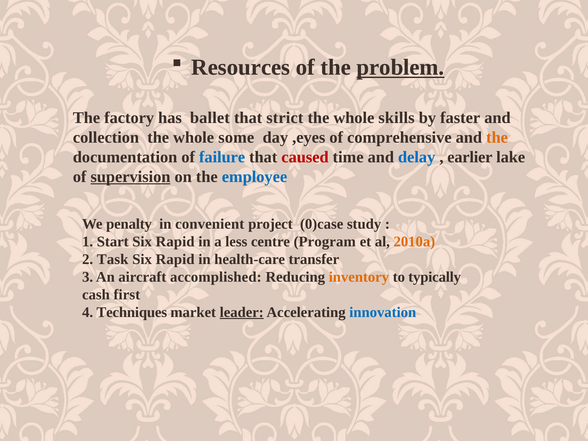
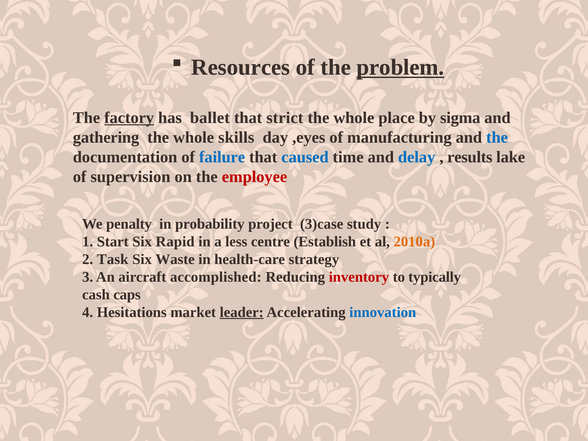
factory underline: none -> present (129, 118)
skills: skills -> place (397, 118)
faster: faster -> sigma (460, 118)
collection: collection -> gathering (106, 138)
some: some -> skills (236, 138)
comprehensive: comprehensive -> manufacturing (399, 138)
the colour: orange -> blue (497, 138)
caused colour: red -> blue (305, 157)
earlier: earlier -> results (470, 157)
supervision underline: present -> none (130, 177)
employee colour: blue -> red (254, 177)
convenient: convenient -> probability (210, 224)
0)case: 0)case -> 3)case (322, 224)
Program: Program -> Establish (325, 242)
Rapid: Rapid -> Waste (175, 259)
transfer: transfer -> strategy (314, 259)
inventory colour: orange -> red (359, 277)
first: first -> caps (127, 295)
Techniques: Techniques -> Hesitations (132, 312)
